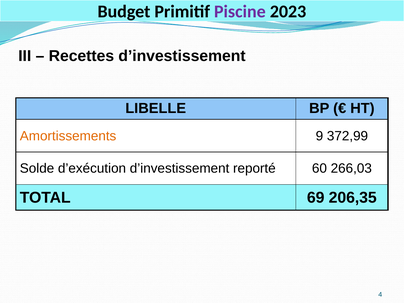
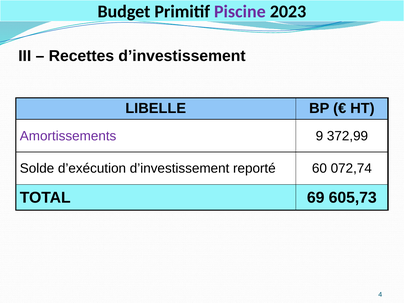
Amortissements colour: orange -> purple (68, 136)
266,03: 266,03 -> 072,74 (351, 168)
206,35: 206,35 -> 605,73 (353, 198)
